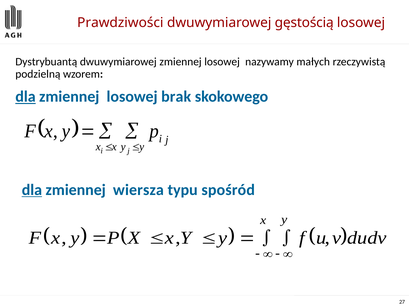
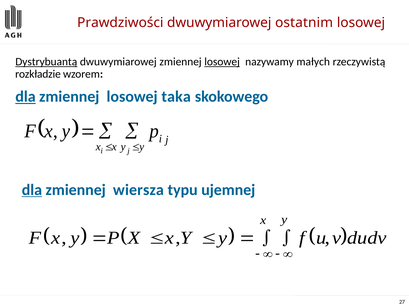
gęstością: gęstością -> ostatnim (304, 23)
Dystrybuantą underline: none -> present (46, 62)
losowej underline: none -> present (222, 62)
podzielną: podzielną -> rozkładzie (38, 74)
brak: brak -> taka (176, 97)
spośród: spośród -> ujemnej (228, 190)
